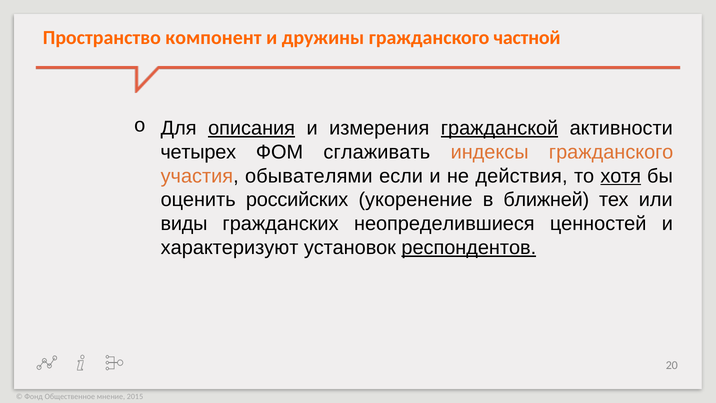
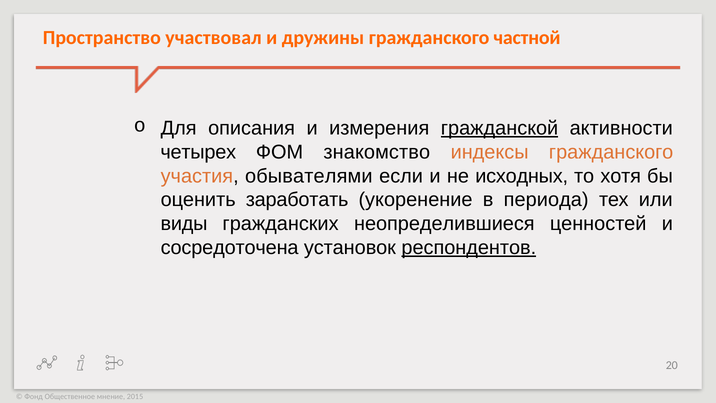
компонент: компонент -> участвовал (213, 38)
описания underline: present -> none (252, 128)
сглаживать: сглаживать -> знакомство (377, 152)
действия: действия -> исходных (522, 176)
хотя underline: present -> none (621, 176)
российских: российских -> заработать (297, 200)
ближней: ближней -> периода (546, 200)
характеризуют: характеризуют -> сосредоточена (230, 248)
